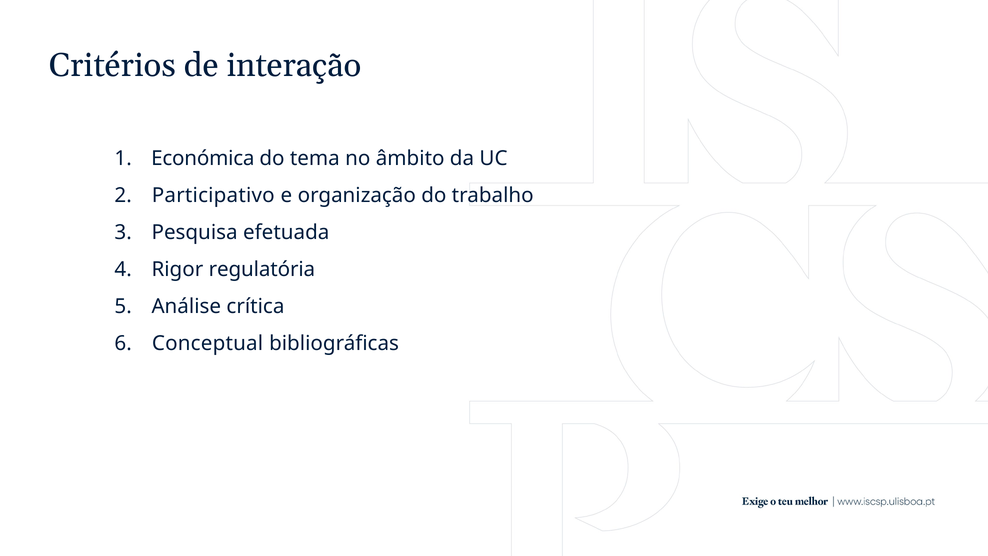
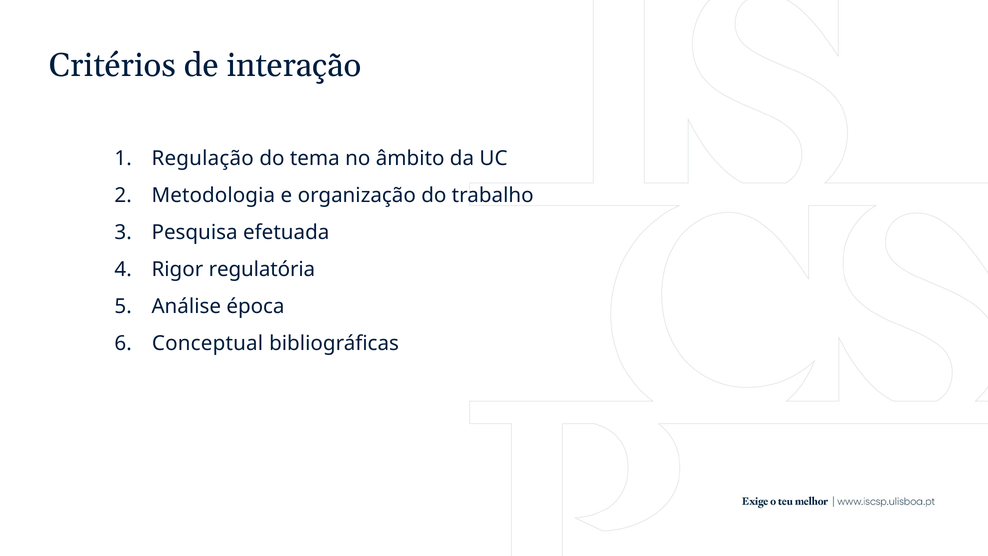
Económica: Económica -> Regulação (203, 158)
Participativo: Participativo -> Metodologia (213, 195)
crítica: crítica -> época (255, 306)
